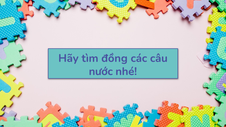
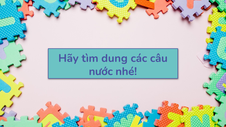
đồng: đồng -> dung (114, 58)
